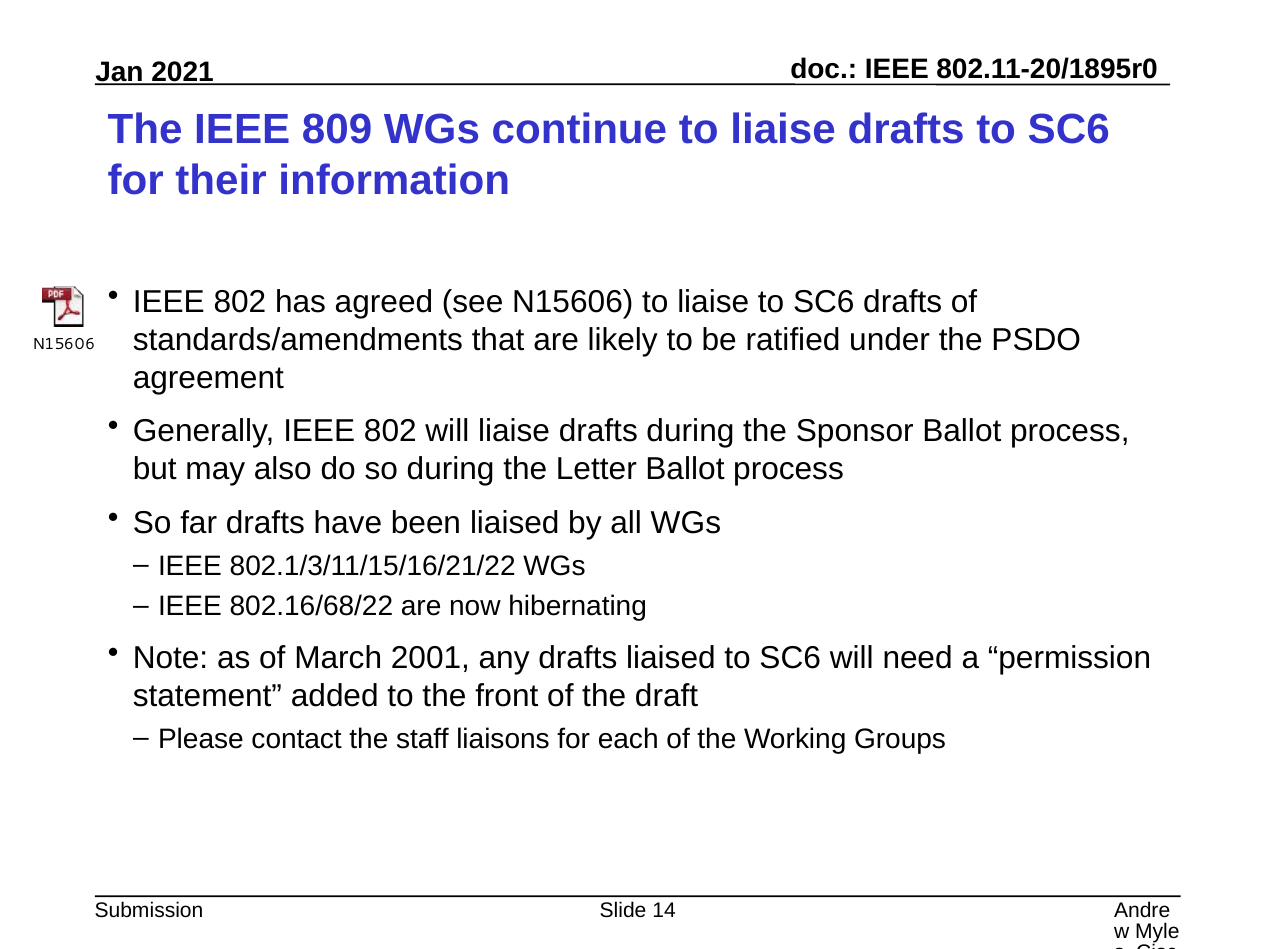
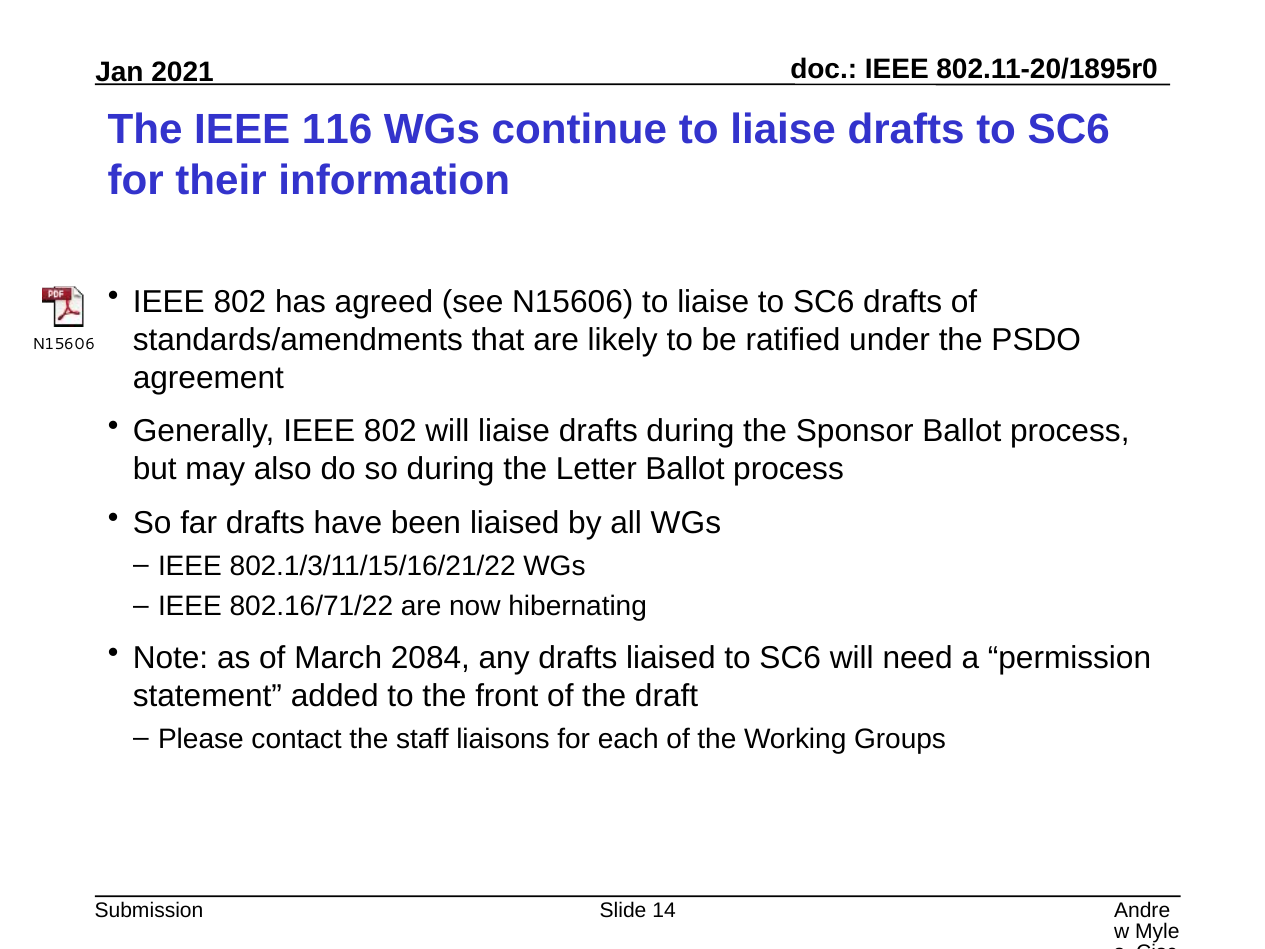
809: 809 -> 116 (337, 130)
802.16/68/22: 802.16/68/22 -> 802.16/71/22 (311, 606)
2001: 2001 -> 2084 (430, 658)
